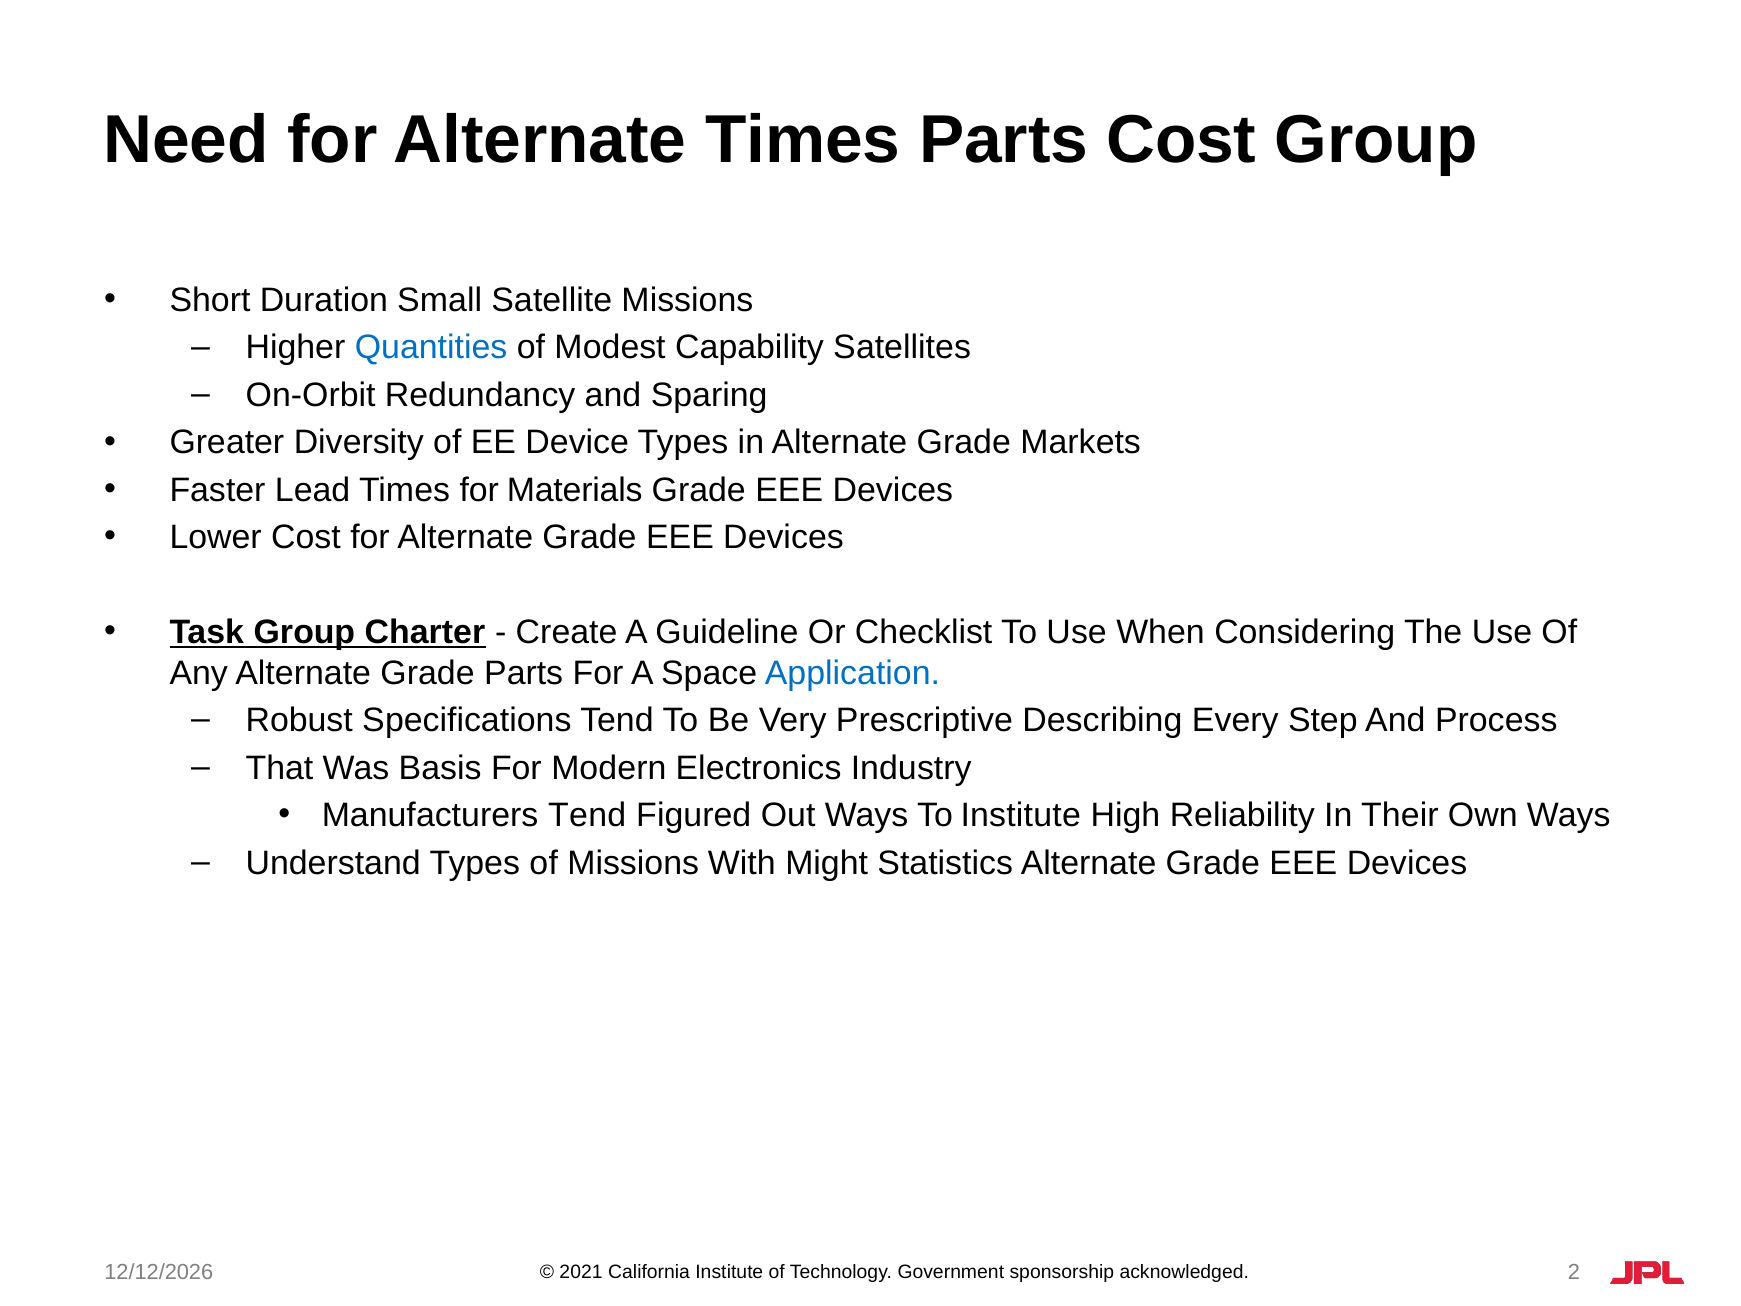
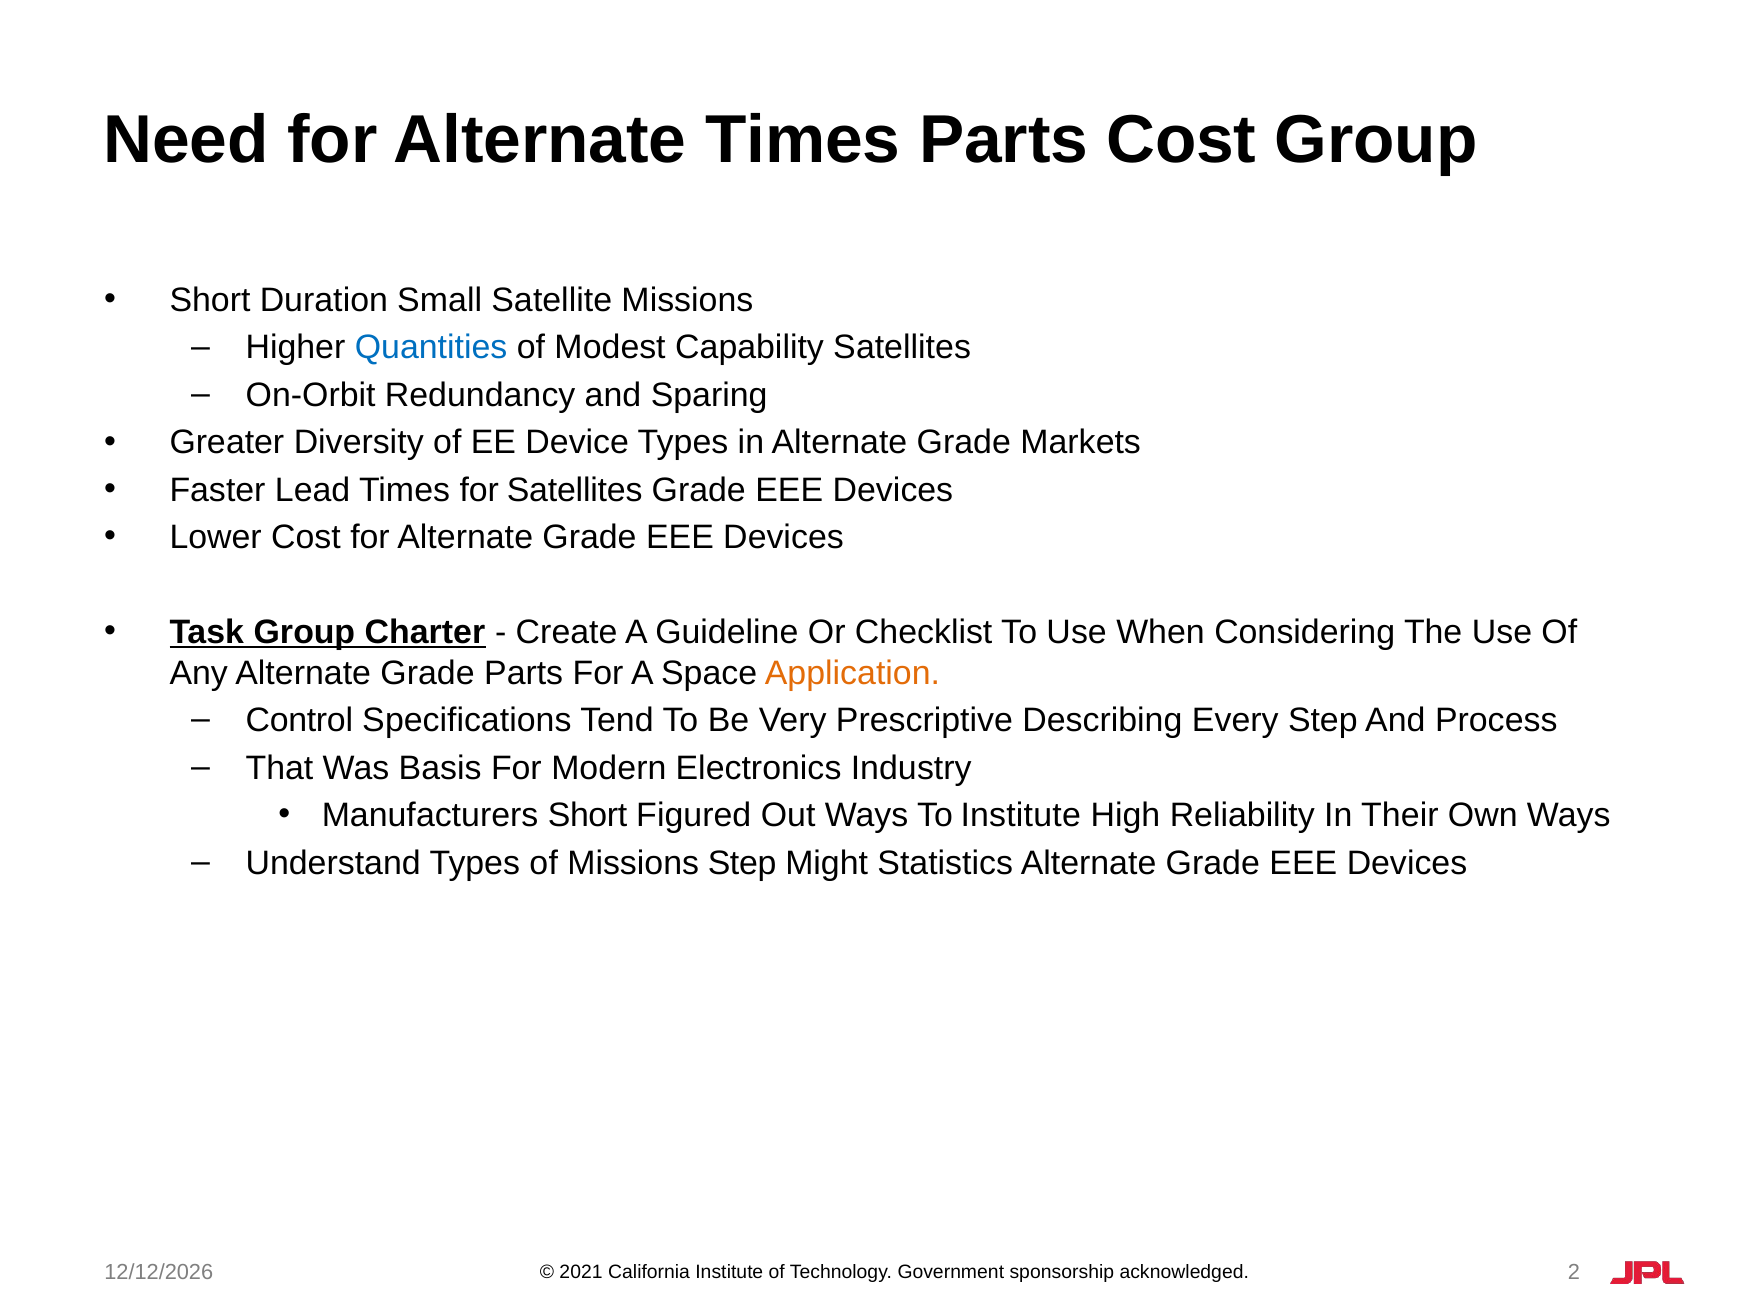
for Materials: Materials -> Satellites (575, 490)
Application colour: blue -> orange (852, 673)
Robust: Robust -> Control (299, 720)
Manufacturers Tend: Tend -> Short (588, 815)
Missions With: With -> Step (742, 863)
